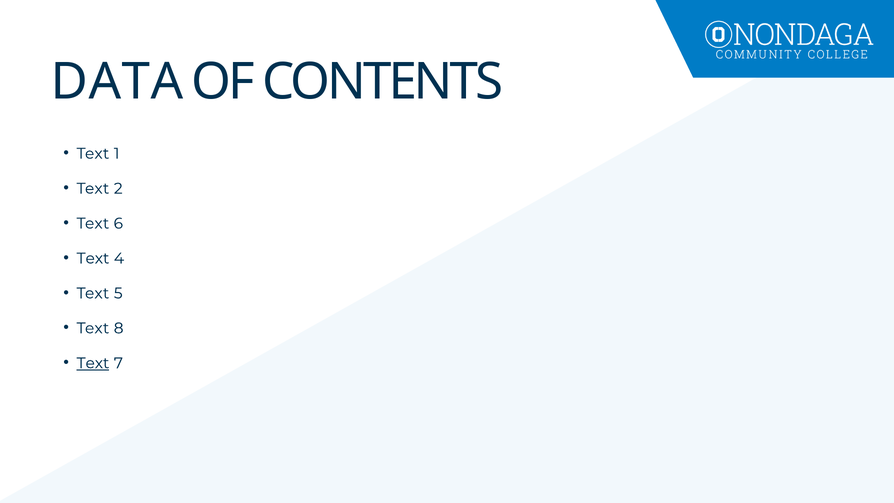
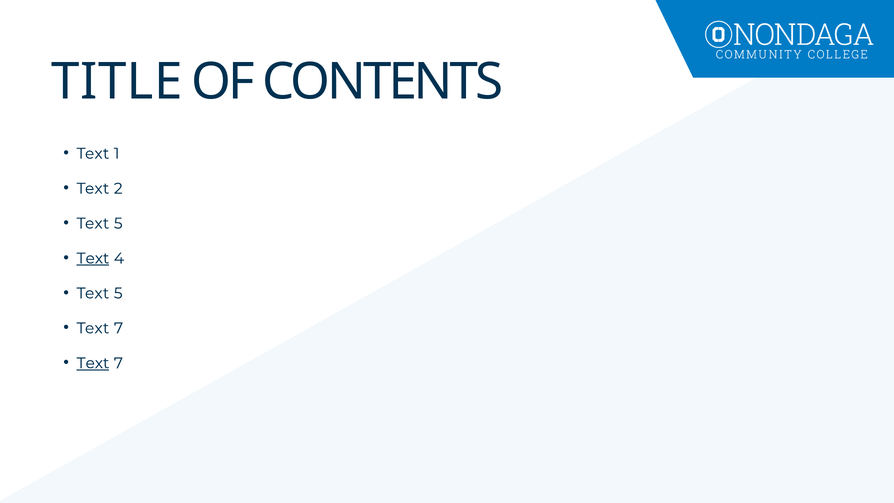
DATA: DATA -> TITLE (117, 82)
6: 6 -> 5 (118, 223)
Text underline: none -> present (93, 258)
8: 8 -> 7 (118, 328)
